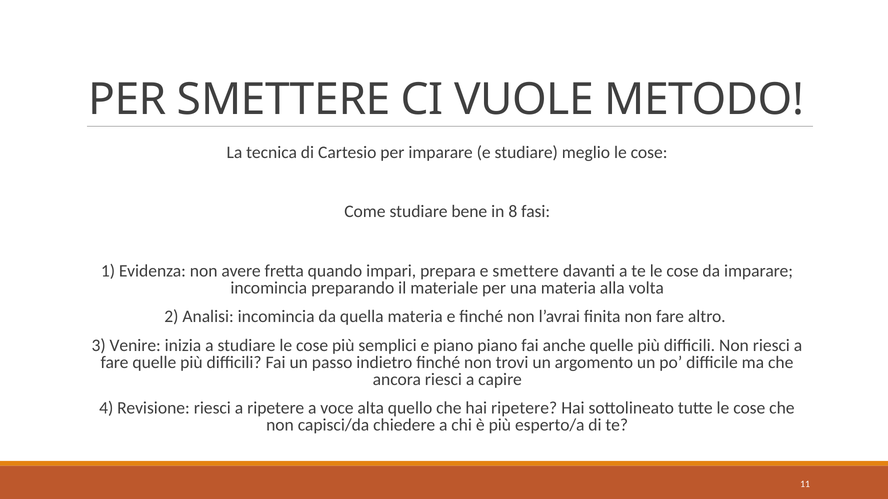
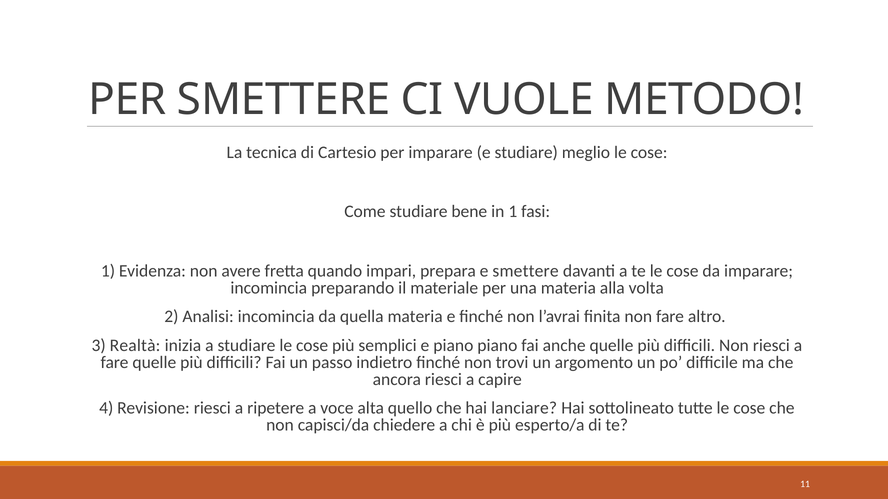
in 8: 8 -> 1 (513, 212)
Venire: Venire -> Realtà (135, 346)
hai ripetere: ripetere -> lanciare (524, 408)
